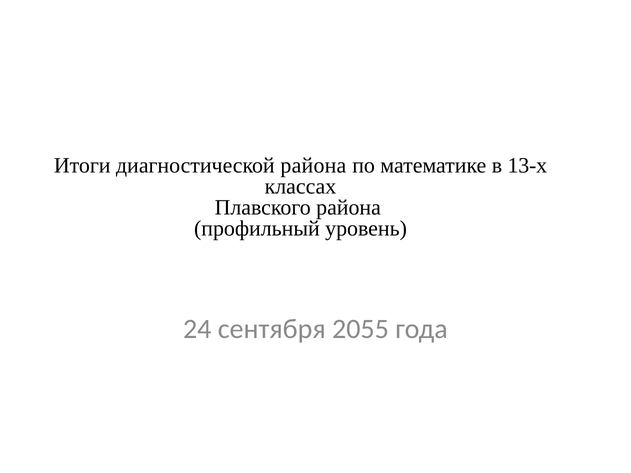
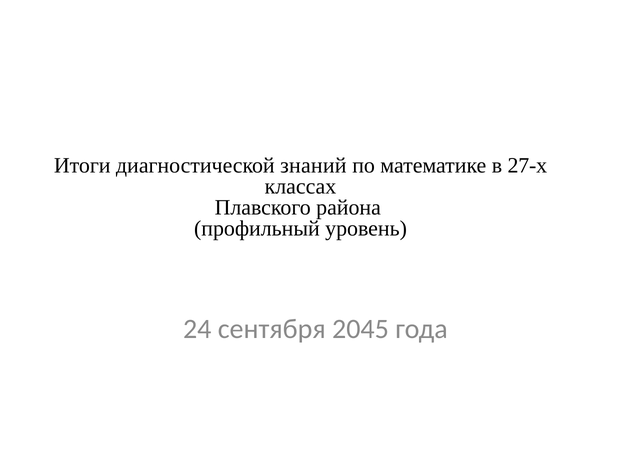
диагностической района: района -> знаний (313, 165)
13-х: 13-х -> 27-х (527, 165)
2055: 2055 -> 2045 (360, 329)
